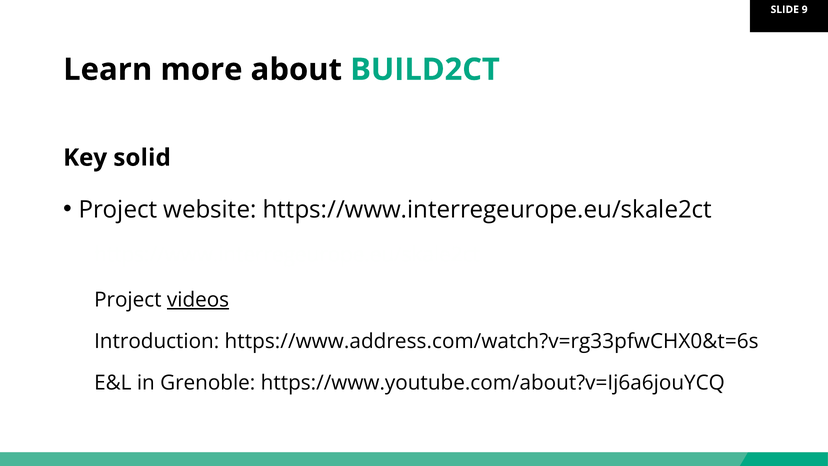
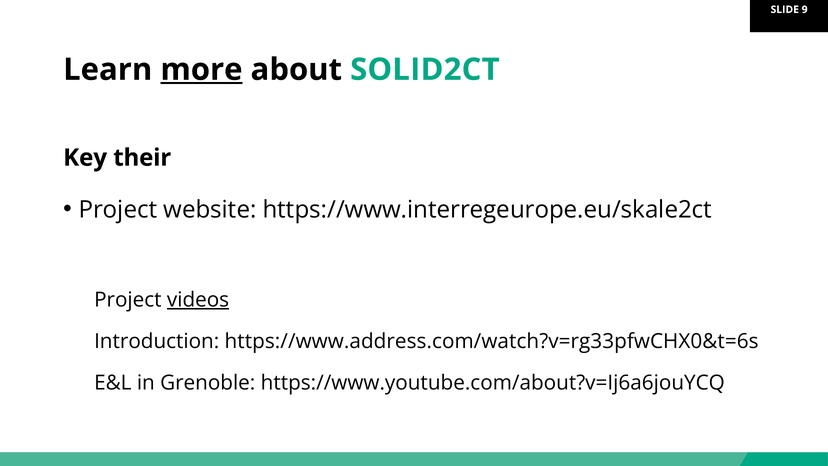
more underline: none -> present (201, 70)
BUILD2CT: BUILD2CT -> SOLID2CT (425, 70)
solid: solid -> their (142, 158)
